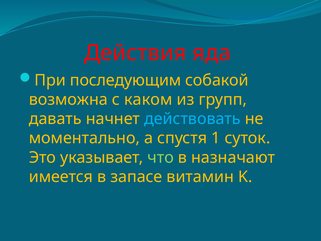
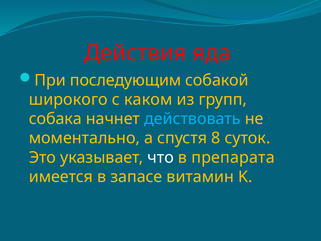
возможна: возможна -> широкого (68, 100)
давать: давать -> собака (55, 119)
1: 1 -> 8 (216, 138)
что colour: light green -> white (161, 157)
назначают: назначают -> препарата (233, 157)
